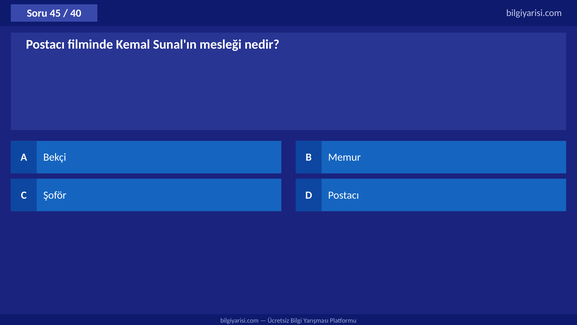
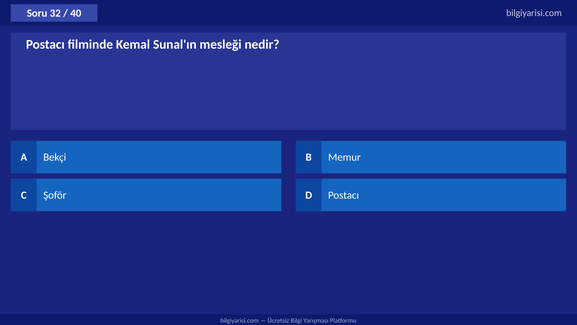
45: 45 -> 32 (55, 13)
